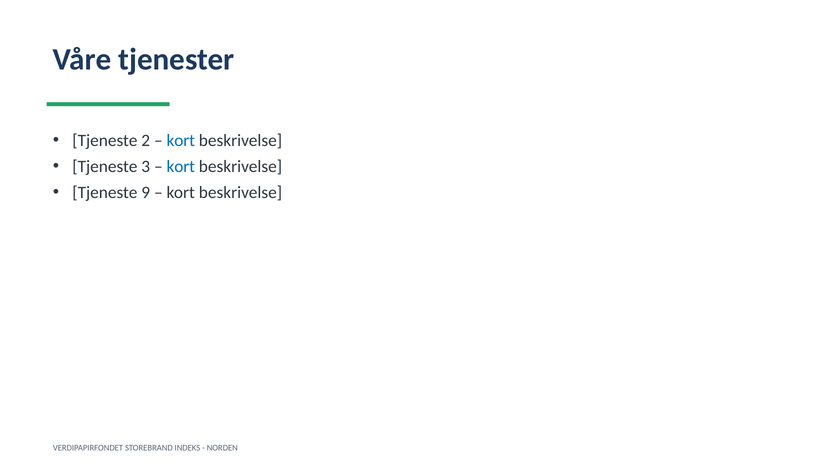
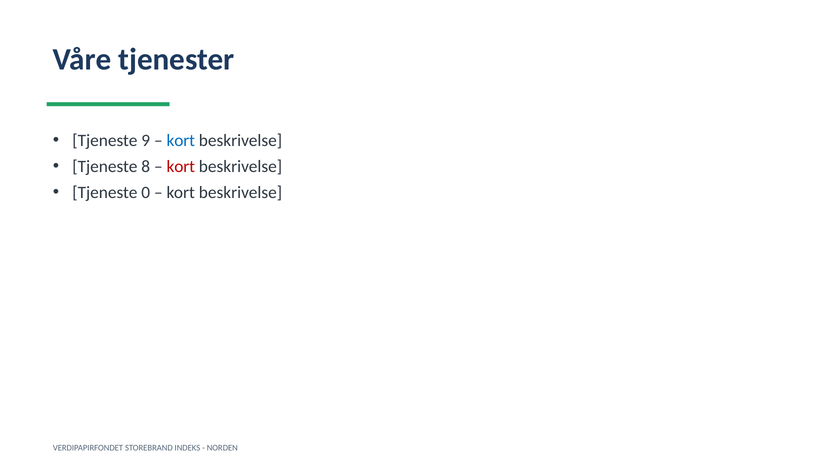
2: 2 -> 9 (146, 141)
3: 3 -> 8 (146, 167)
kort colour: blue -> red (181, 167)
9: 9 -> 0 (146, 193)
